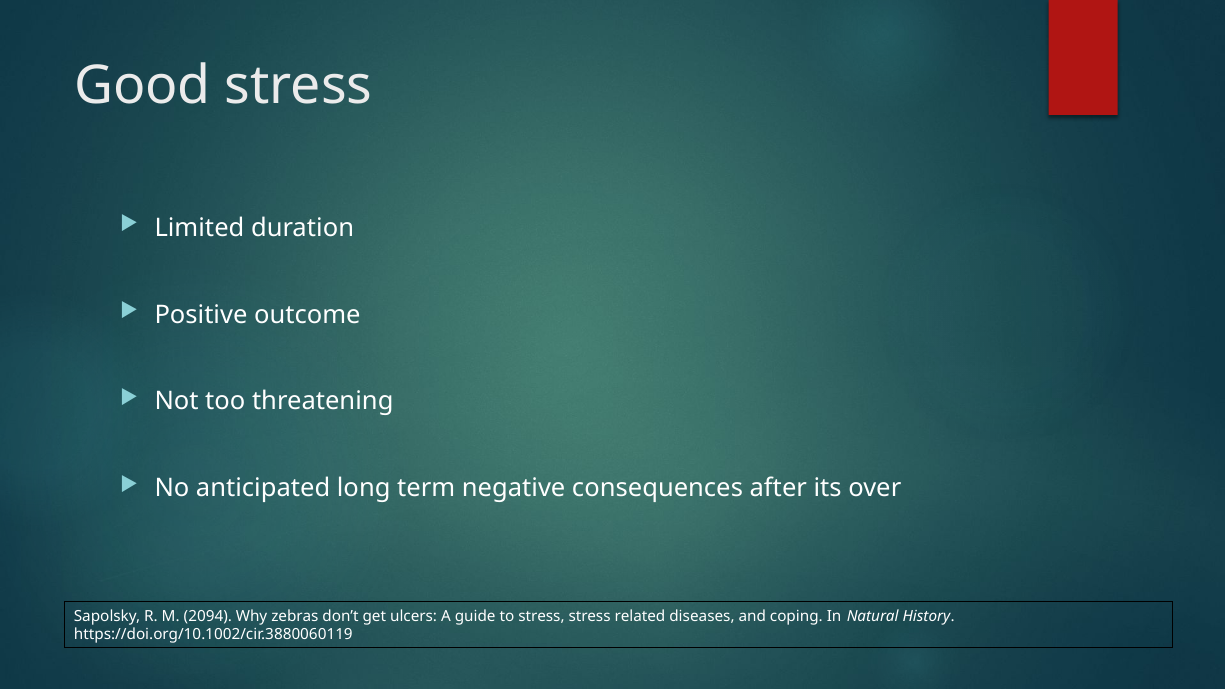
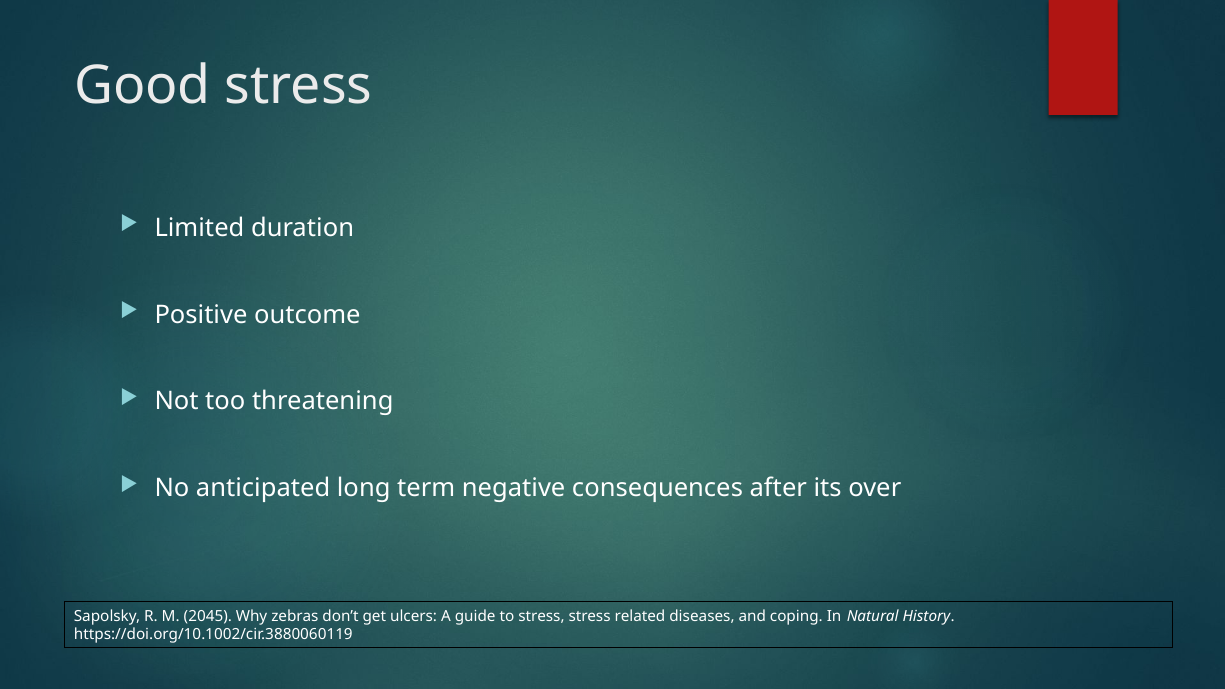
2094: 2094 -> 2045 (208, 616)
